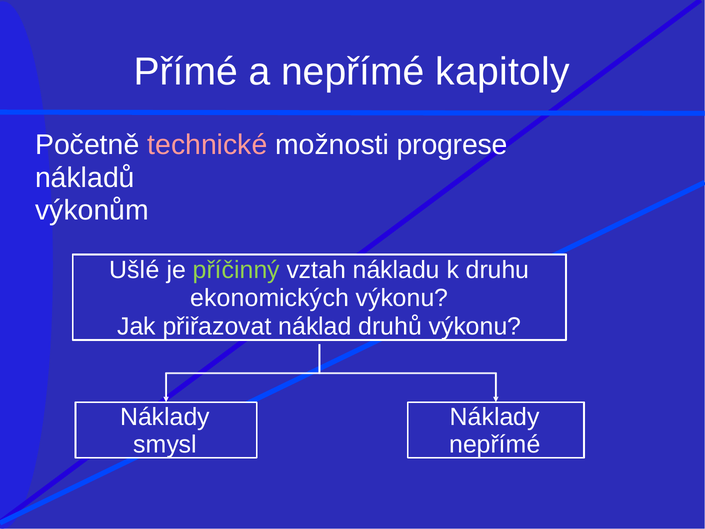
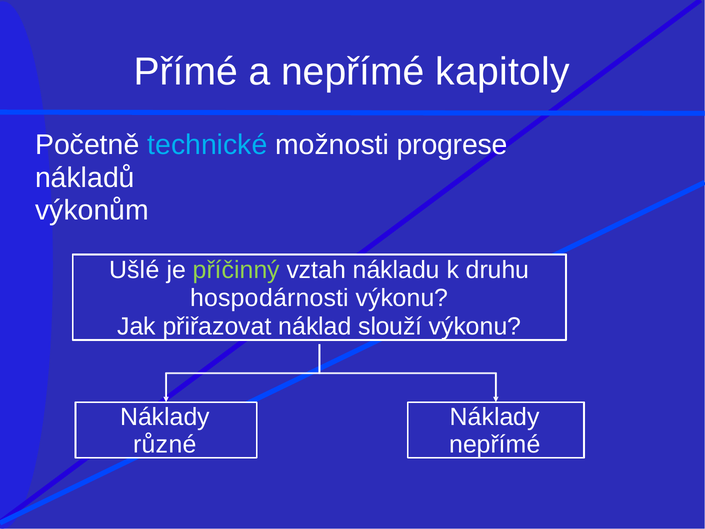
technické colour: pink -> light blue (207, 145)
ekonomických: ekonomických -> hospodárnosti (270, 298)
druhů: druhů -> slouží (390, 326)
smysl: smysl -> různé (165, 444)
